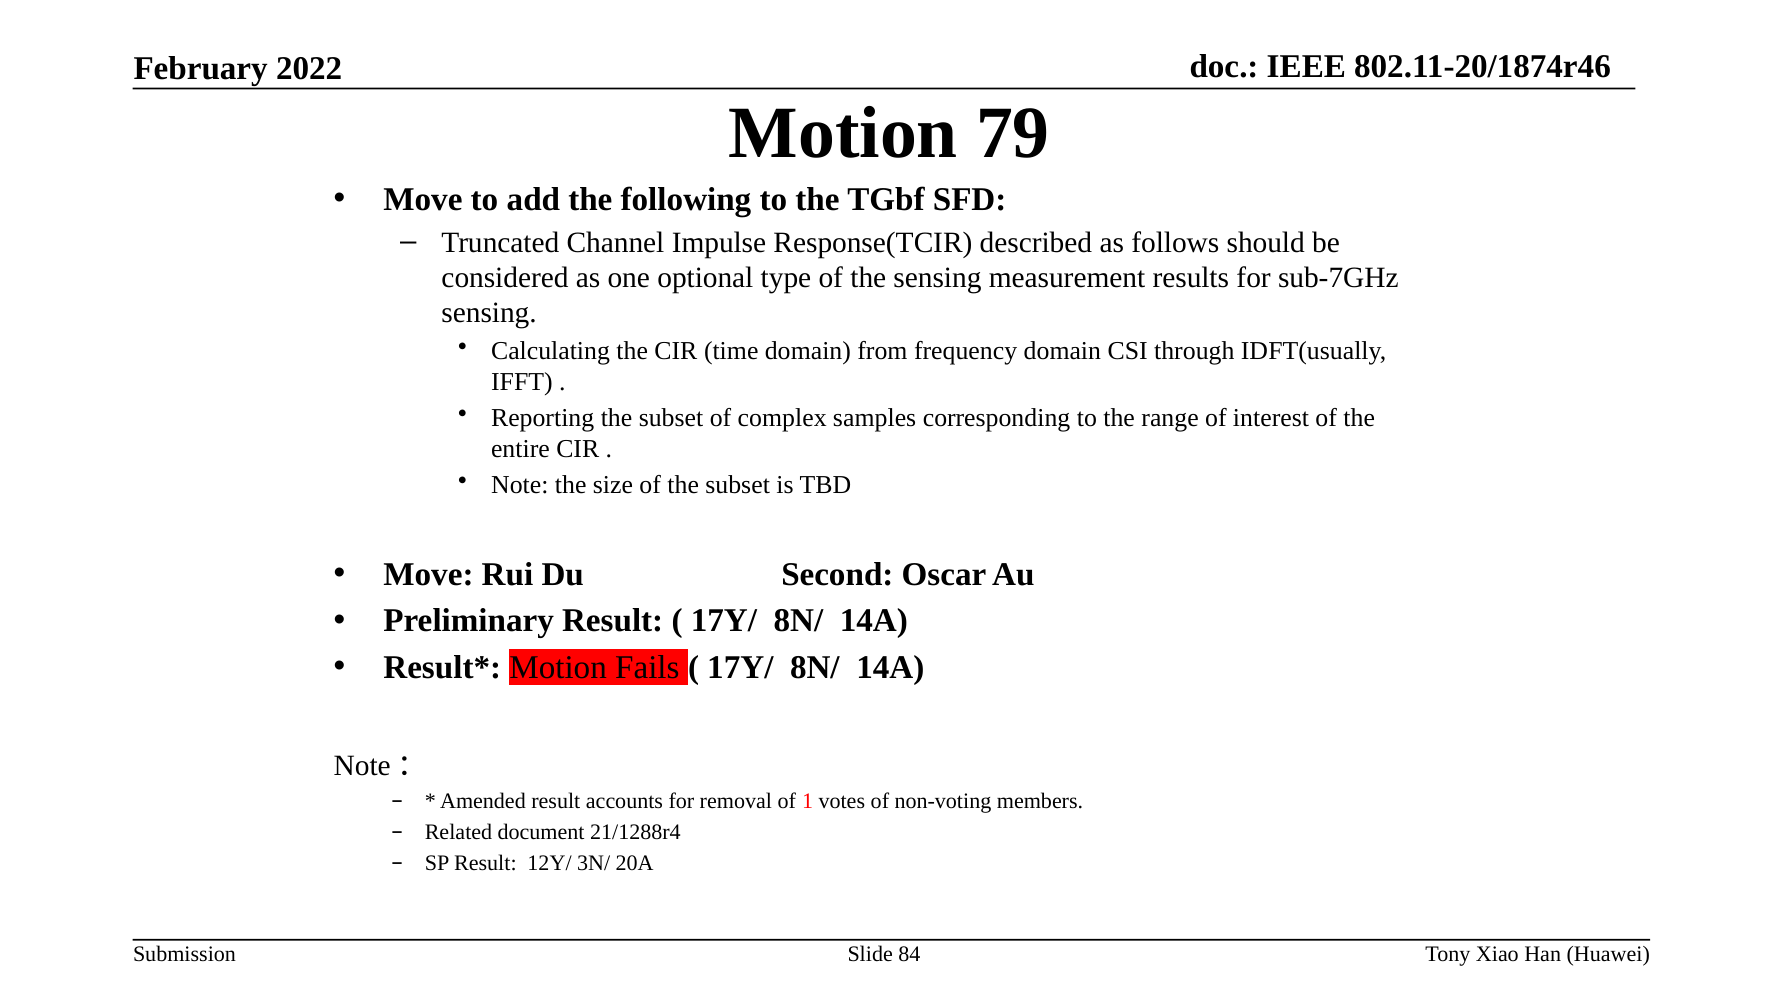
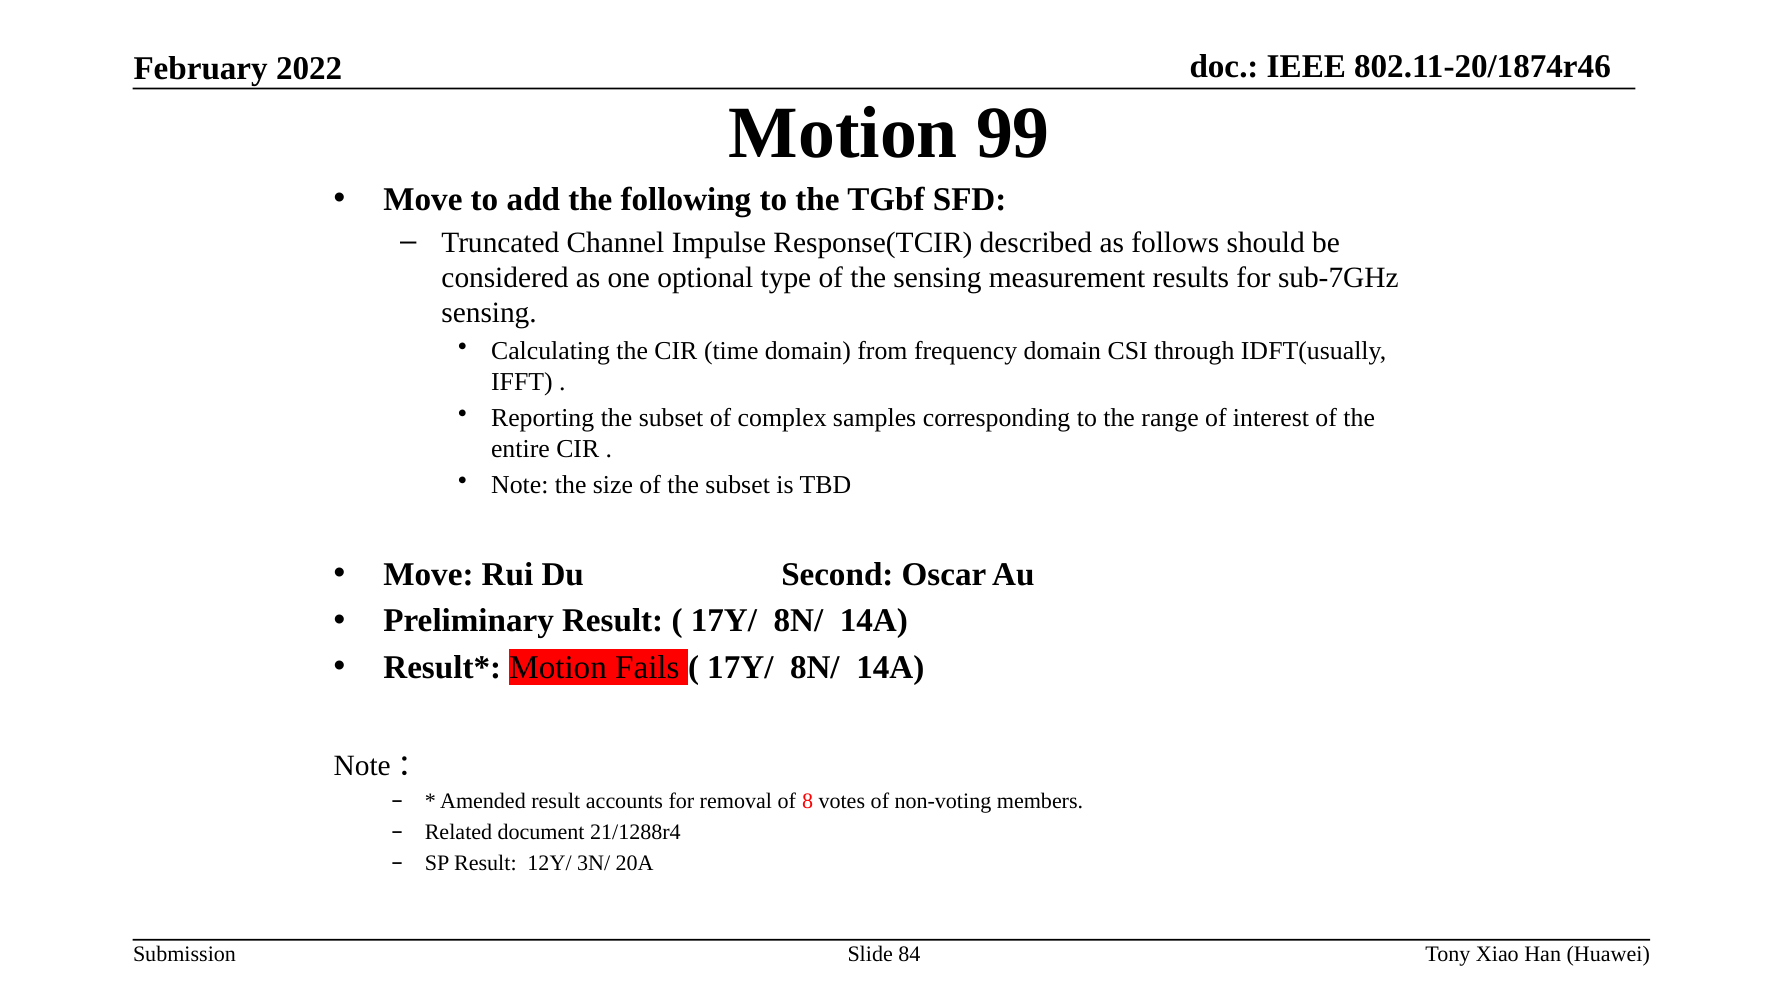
79: 79 -> 99 (1013, 133)
1: 1 -> 8 (808, 800)
